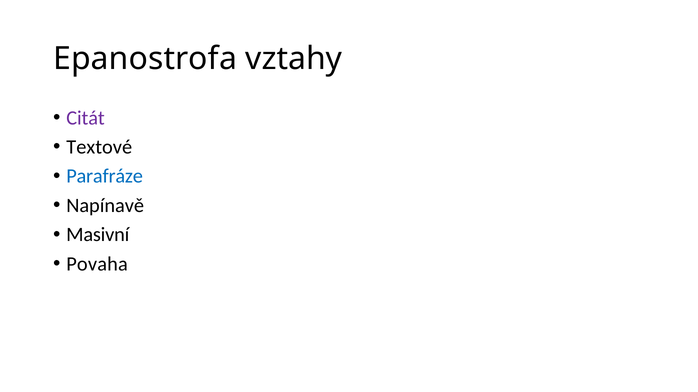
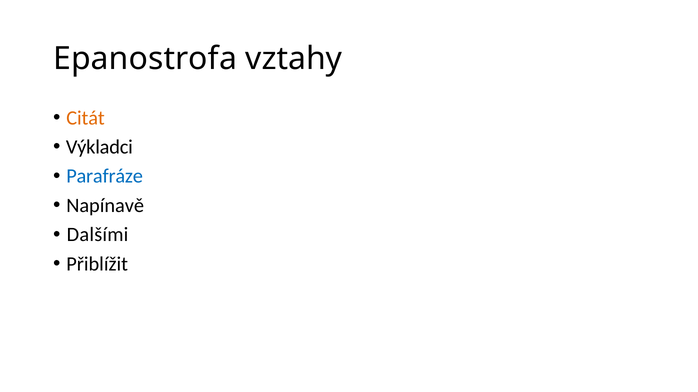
Citát colour: purple -> orange (86, 118)
Textové: Textové -> Výkladci (99, 147)
Masivní: Masivní -> Dalšími (98, 235)
Povaha: Povaha -> Přiblížit (97, 264)
